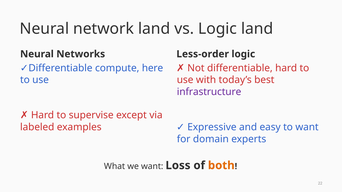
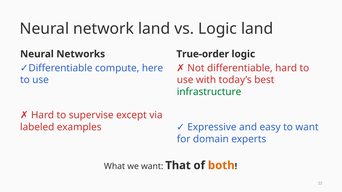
Less-order: Less-order -> True-order (203, 54)
infrastructure colour: purple -> green (209, 92)
Loss: Loss -> That (178, 166)
